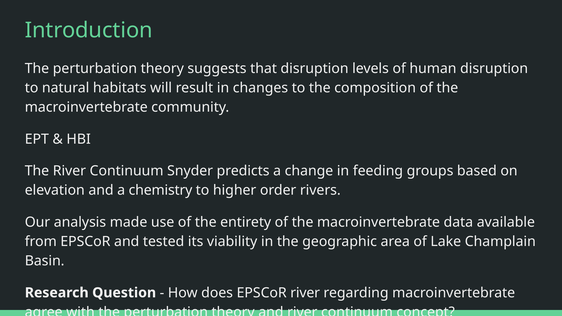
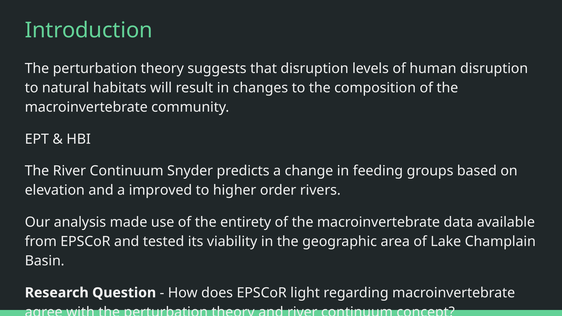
chemistry: chemistry -> improved (160, 190)
EPSCoR river: river -> light (305, 293)
